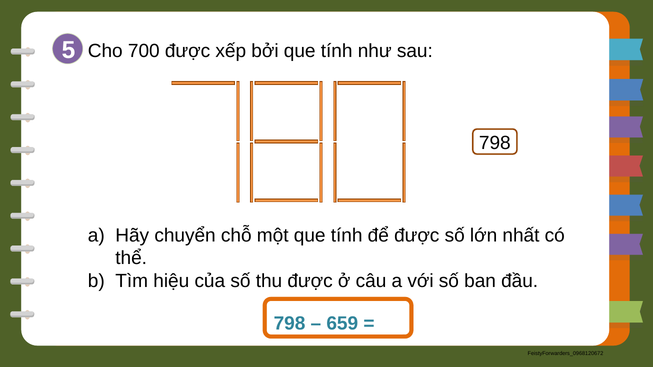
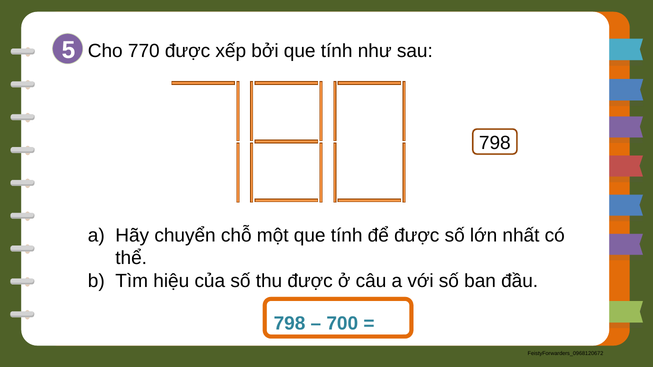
700: 700 -> 770 (144, 51)
659: 659 -> 700 (342, 324)
